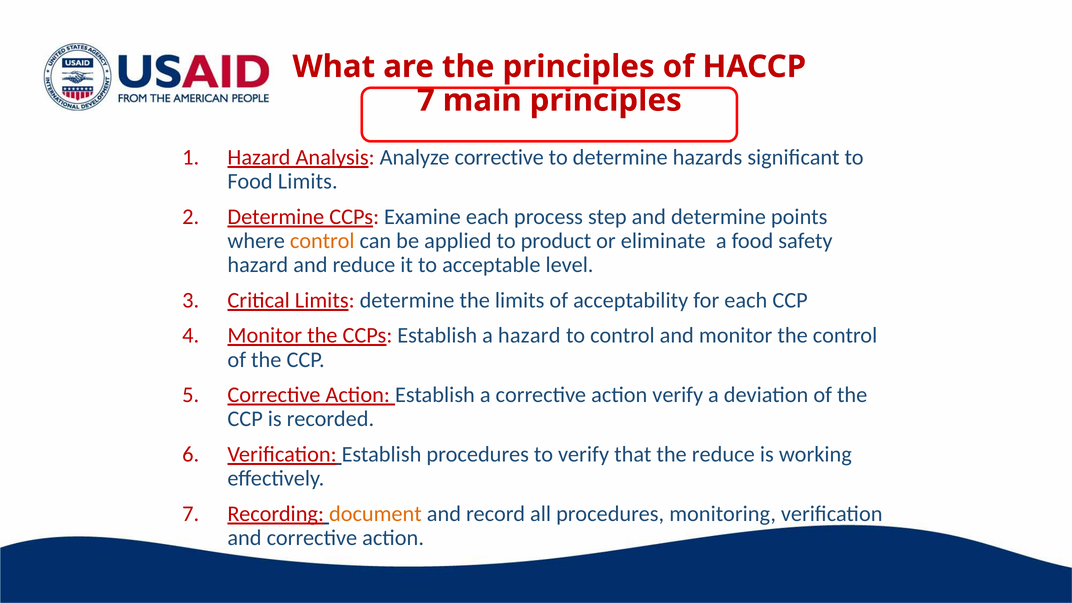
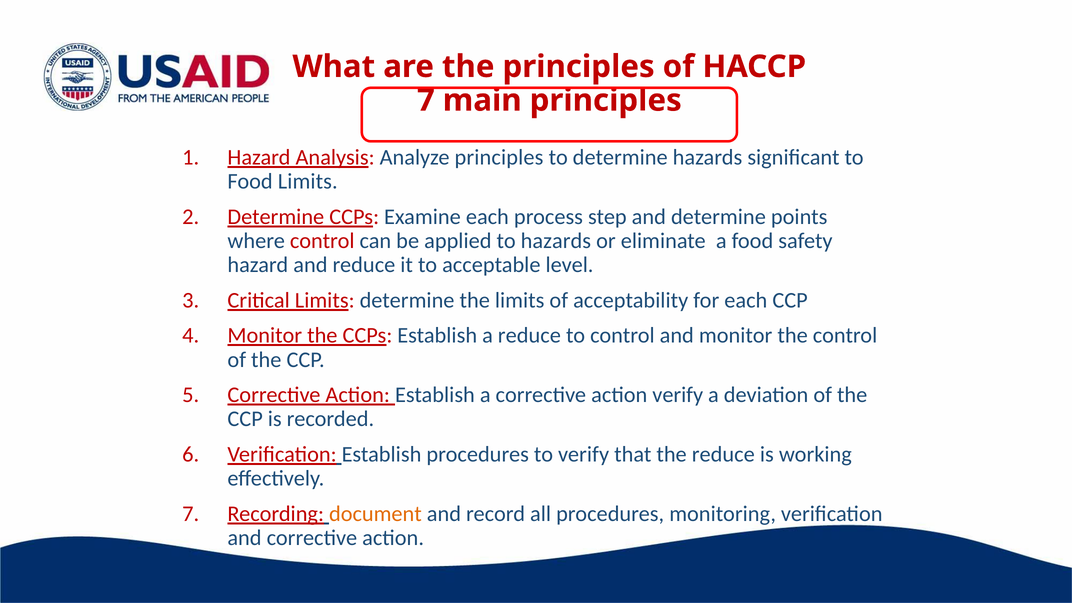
Analyze corrective: corrective -> principles (499, 157)
control colour: orange -> red (322, 241)
to product: product -> hazards (556, 241)
a hazard: hazard -> reduce (529, 336)
